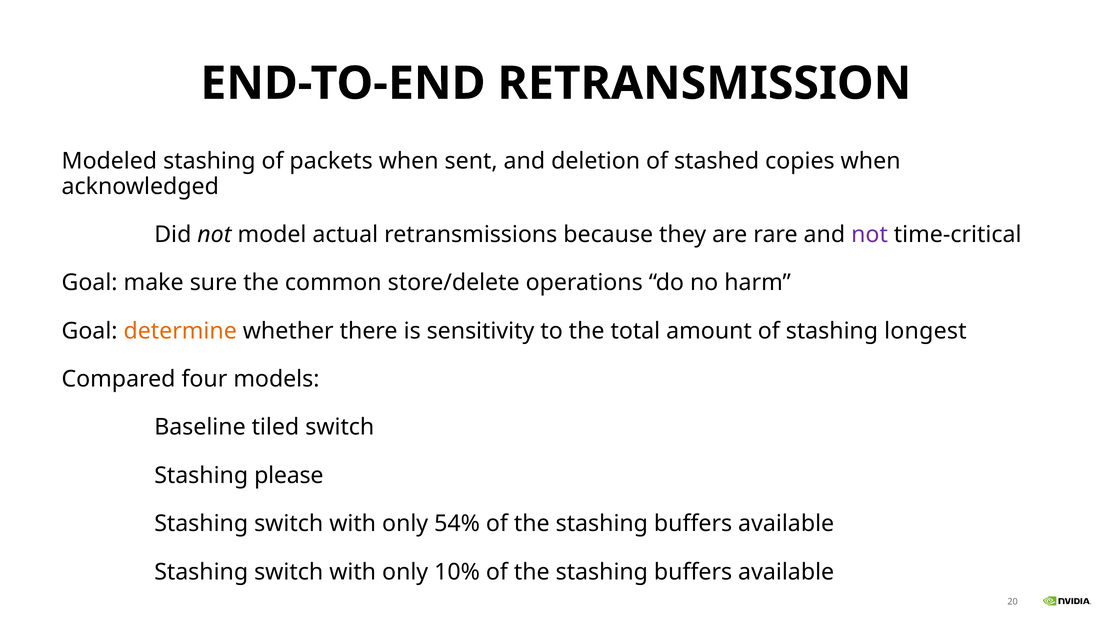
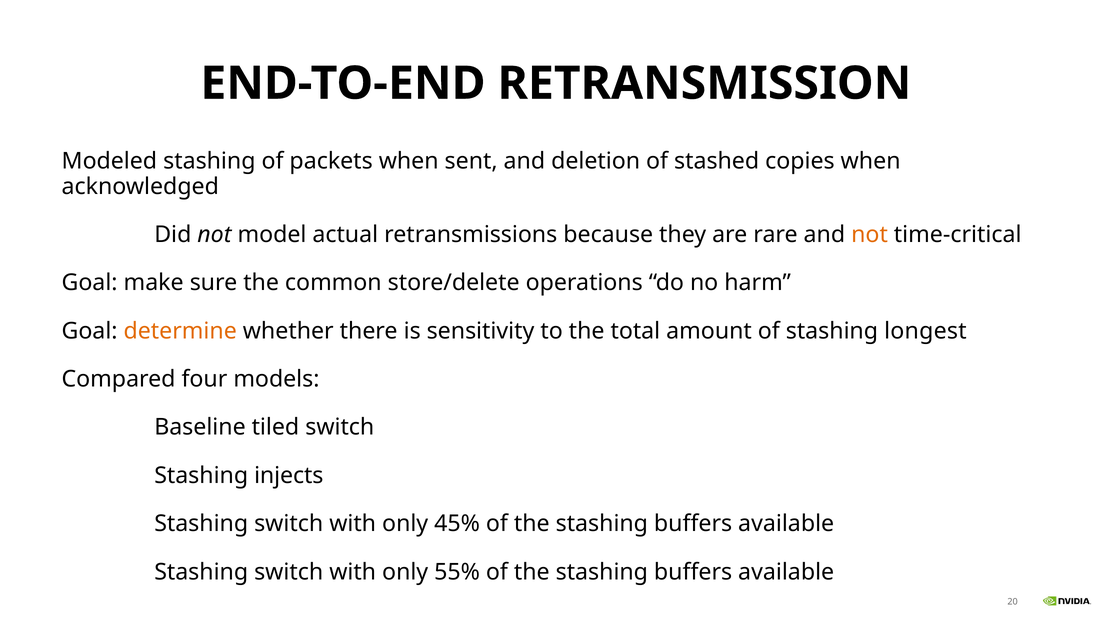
not colour: purple -> orange (870, 235)
please: please -> injects (289, 476)
54%: 54% -> 45% (457, 524)
10%: 10% -> 55% (457, 572)
